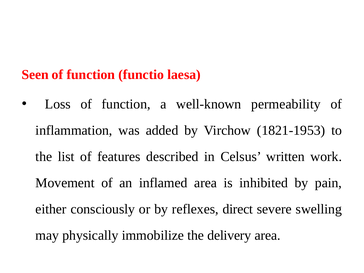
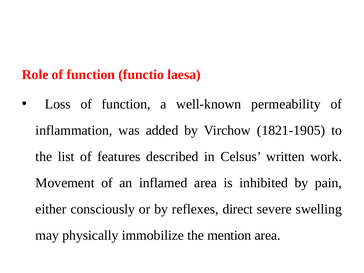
Seen: Seen -> Role (35, 75)
1821-1953: 1821-1953 -> 1821-1905 (291, 130)
delivery: delivery -> mention (229, 235)
